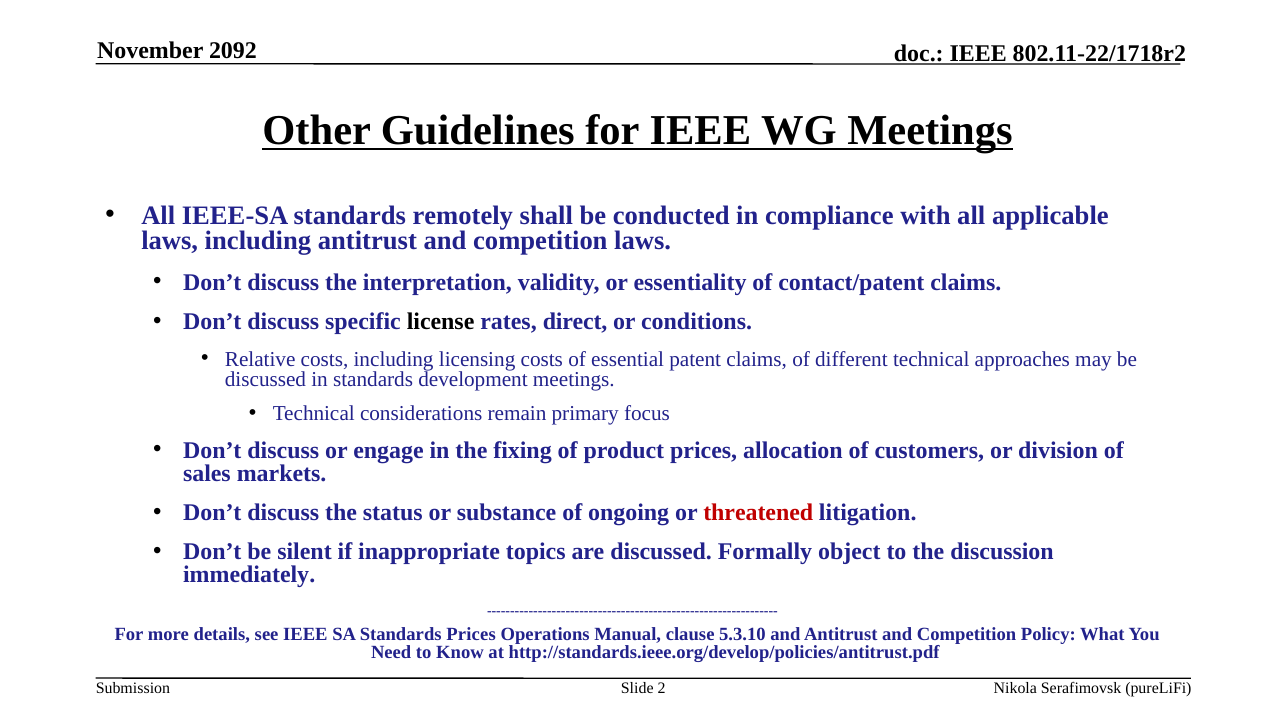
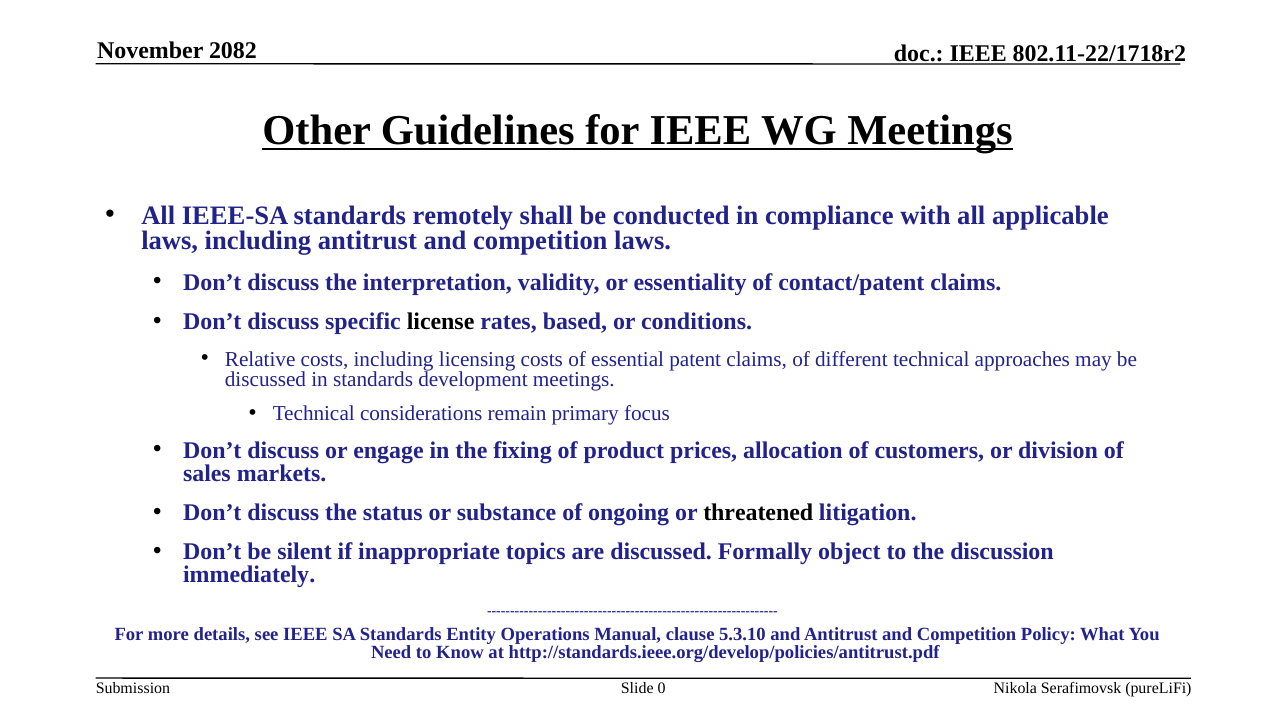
2092: 2092 -> 2082 (233, 51)
direct: direct -> based (575, 322)
threatened colour: red -> black (758, 512)
Standards Prices: Prices -> Entity (471, 634)
2: 2 -> 0 (662, 688)
